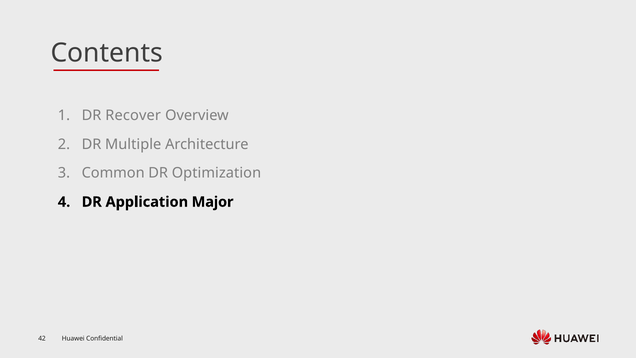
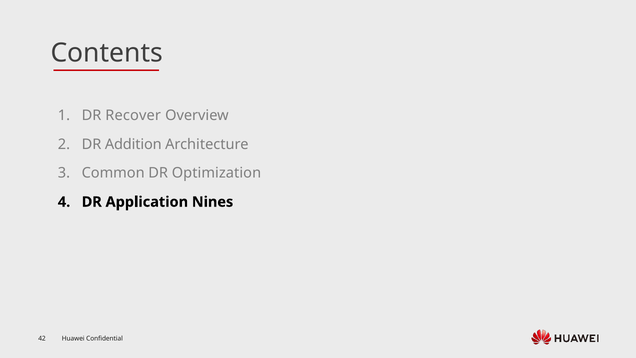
Multiple: Multiple -> Addition (133, 144)
Major: Major -> Nines (213, 202)
